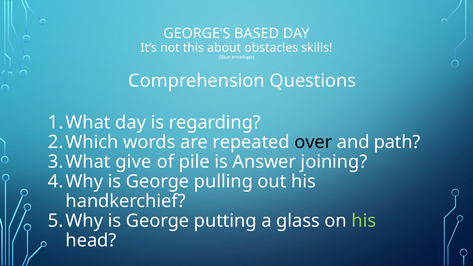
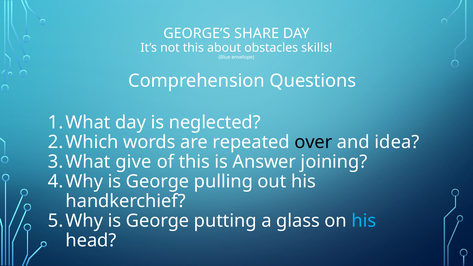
BASED: BASED -> SHARE (257, 33)
regarding: regarding -> neglected (215, 122)
path: path -> idea (397, 142)
of pile: pile -> this (194, 162)
his colour: light green -> light blue (364, 221)
